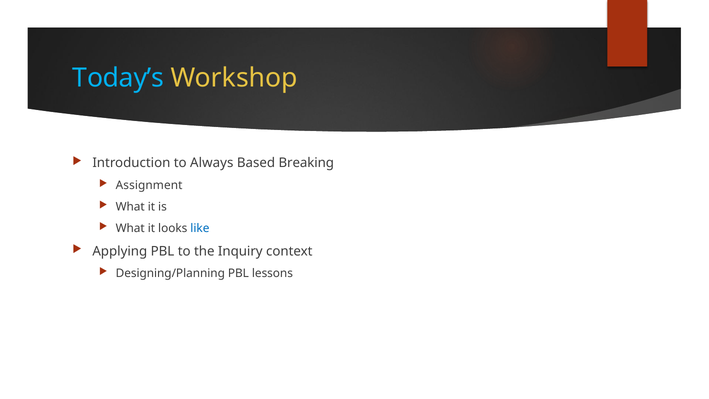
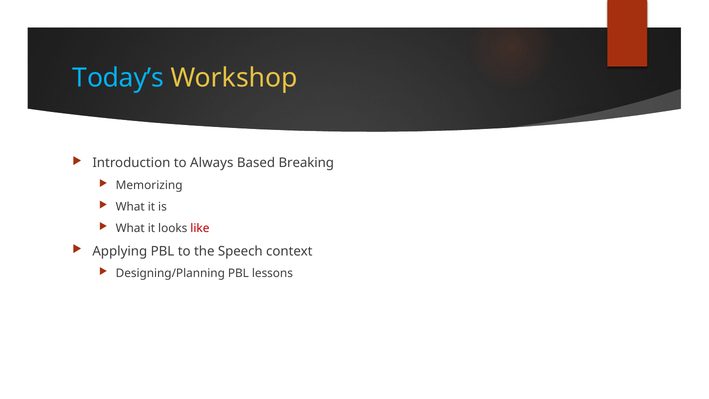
Assignment: Assignment -> Memorizing (149, 185)
like colour: blue -> red (200, 228)
Inquiry: Inquiry -> Speech (240, 251)
